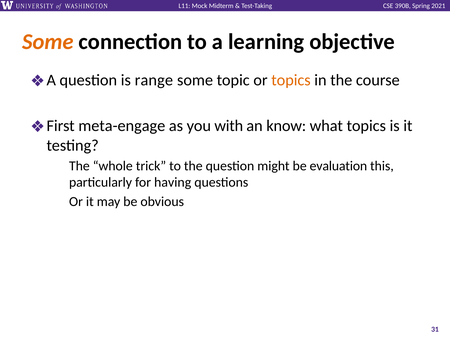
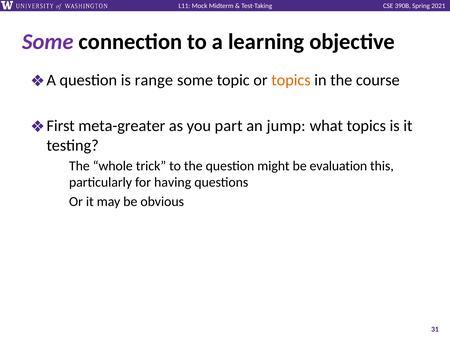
Some colour: orange -> purple (48, 42)
meta-engage: meta-engage -> meta-greater (122, 126)
with: with -> part (229, 126)
know: know -> jump (286, 126)
